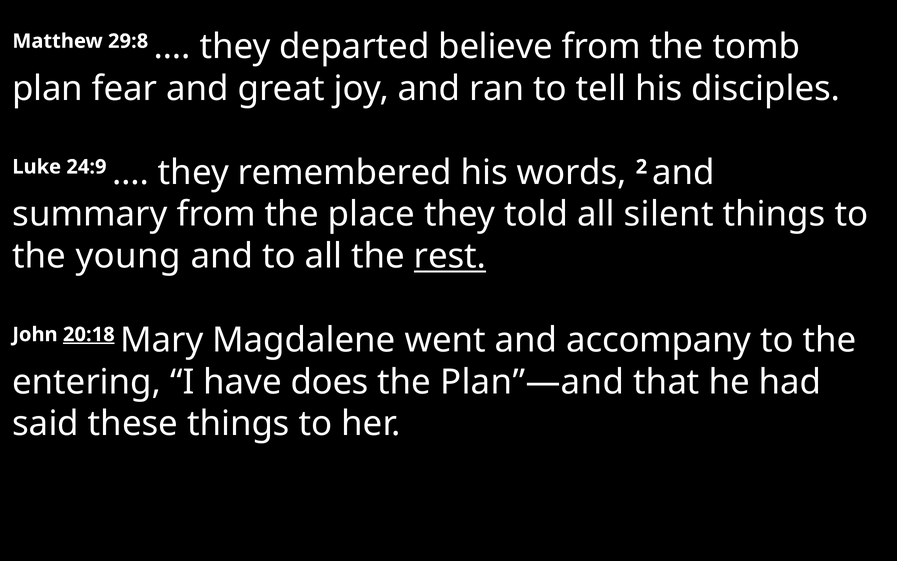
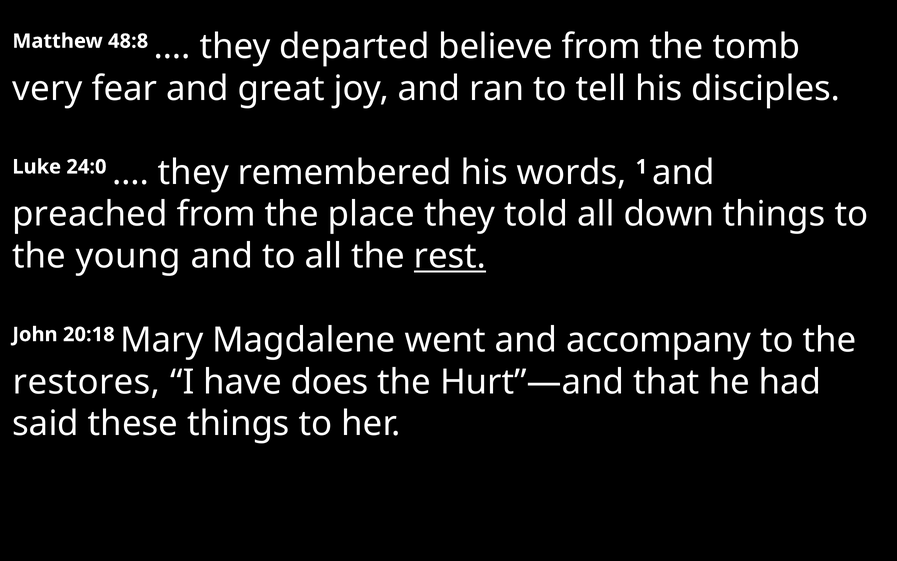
29:8: 29:8 -> 48:8 (128, 41)
plan: plan -> very (47, 89)
24:9: 24:9 -> 24:0 (86, 167)
2: 2 -> 1 (642, 167)
summary: summary -> preached (90, 214)
silent: silent -> down (669, 214)
20:18 underline: present -> none (89, 334)
entering: entering -> restores (87, 382)
Plan”—and: Plan”—and -> Hurt”—and (532, 382)
